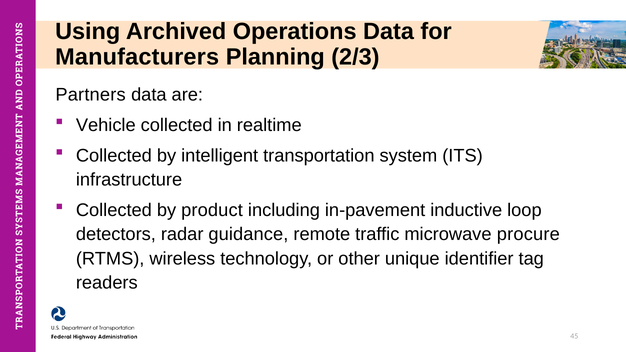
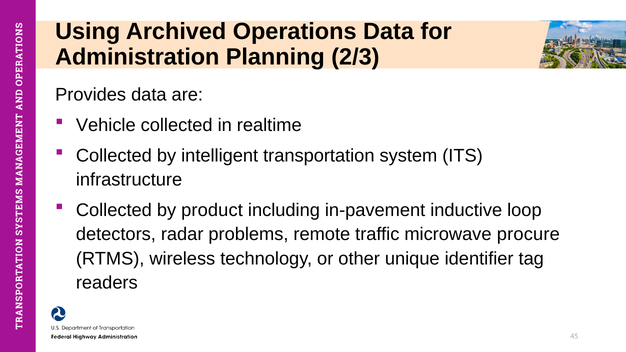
Manufacturers: Manufacturers -> Administration (137, 57)
Partners: Partners -> Provides (91, 95)
guidance: guidance -> problems (248, 235)
